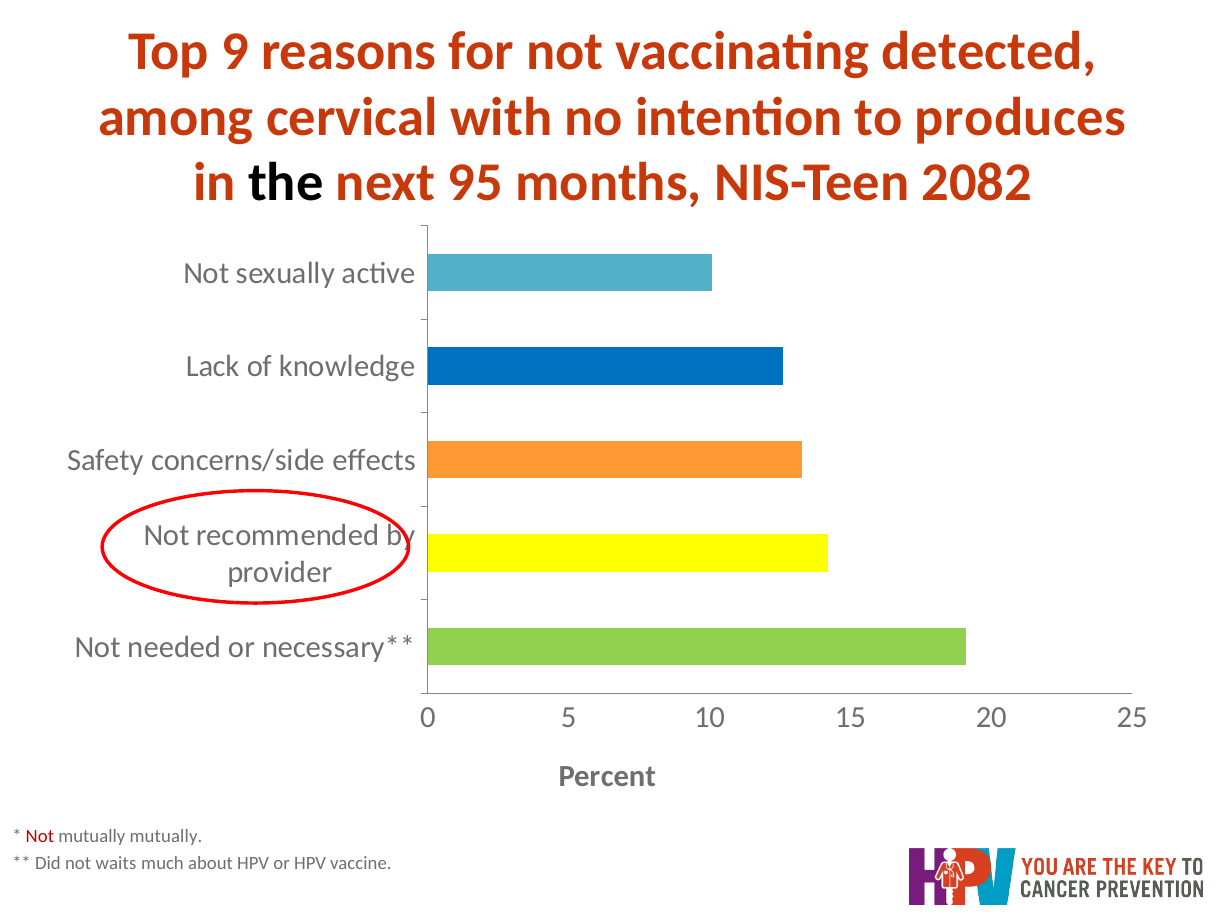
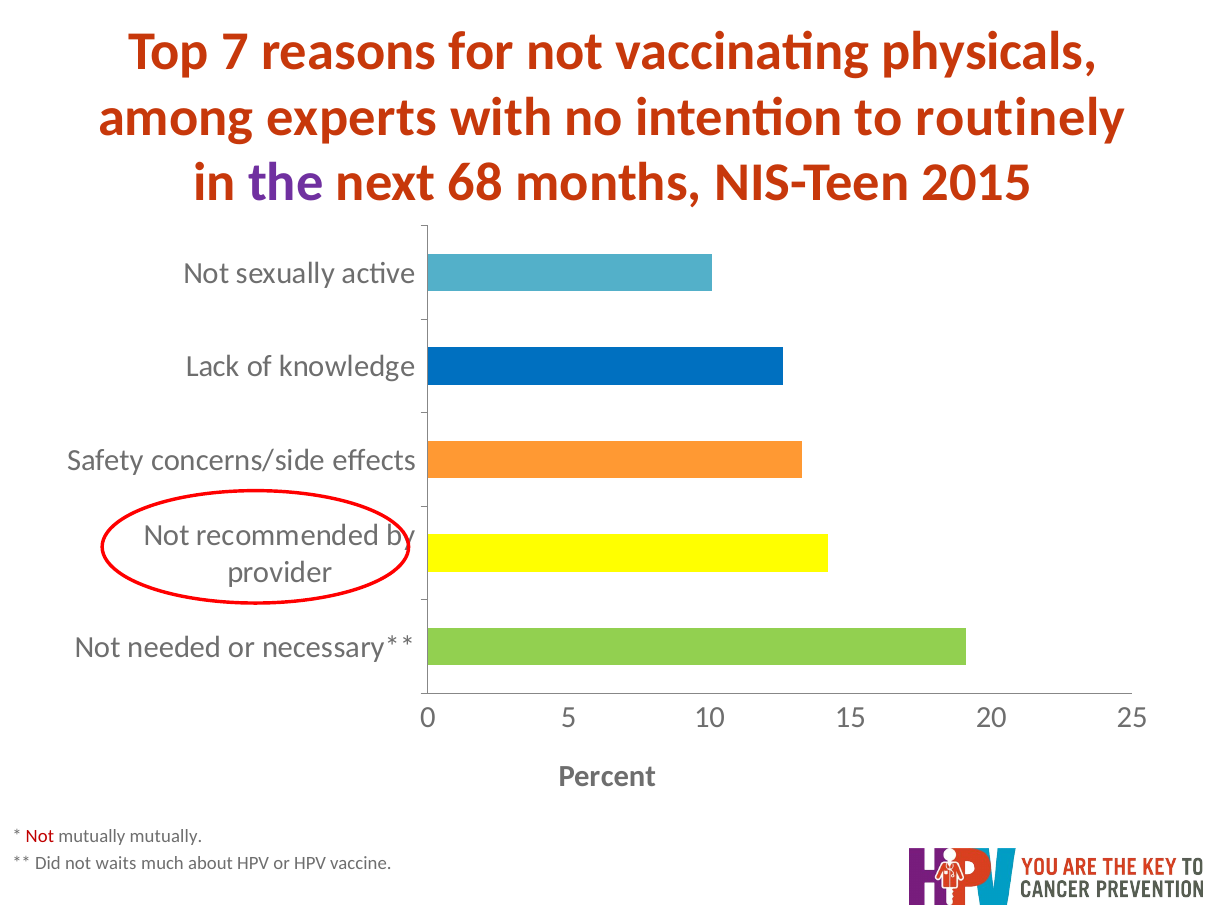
9: 9 -> 7 (235, 52)
detected: detected -> physicals (989, 52)
cervical: cervical -> experts (352, 117)
produces: produces -> routinely (1021, 117)
the colour: black -> purple (286, 183)
95: 95 -> 68 (475, 183)
2082: 2082 -> 2015 (977, 183)
